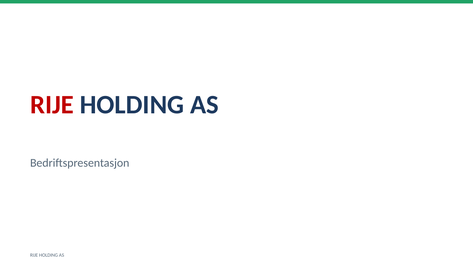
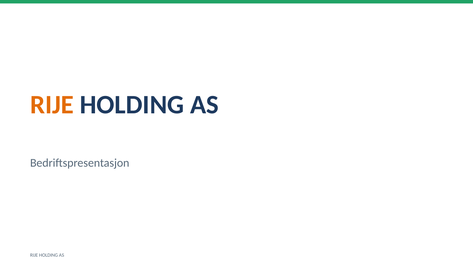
RIJE colour: red -> orange (52, 105)
